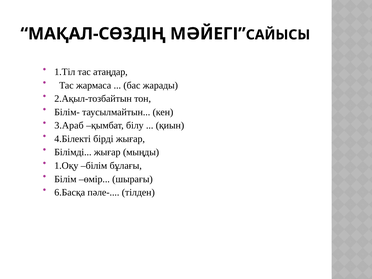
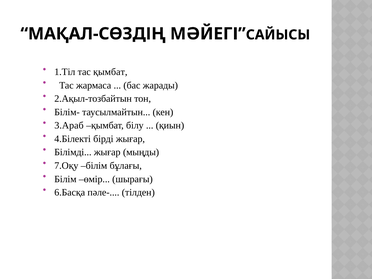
тас атаңдар: атаңдар -> қымбат (110, 72)
1.Оқу: 1.Оқу -> 7.Оқу (66, 166)
